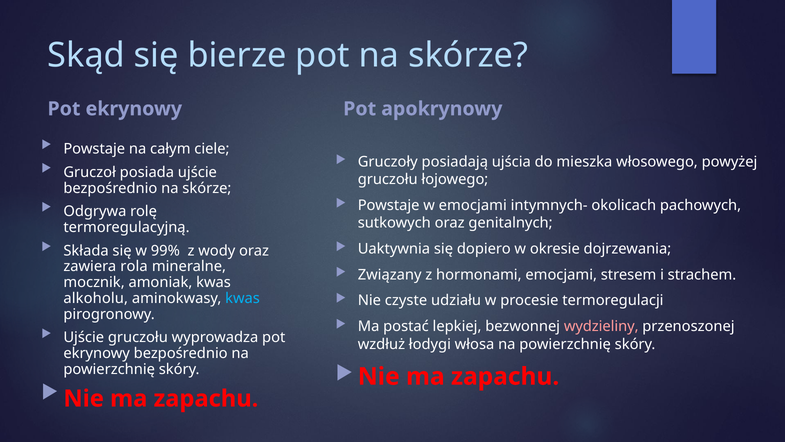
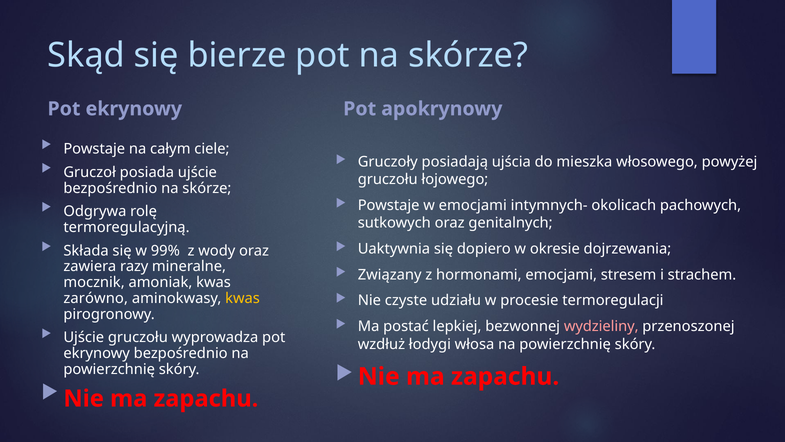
rola: rola -> razy (134, 266)
alkoholu: alkoholu -> zarówno (96, 298)
kwas colour: light blue -> yellow (243, 298)
